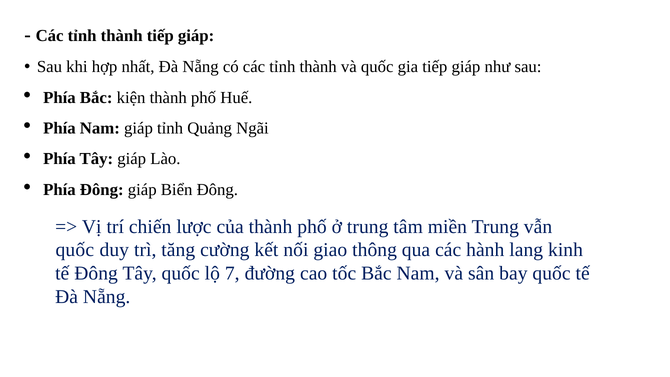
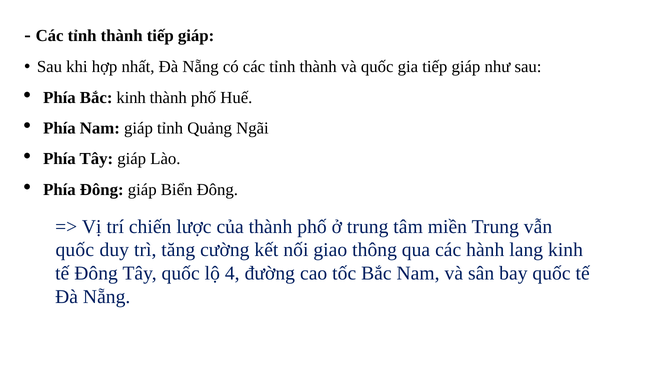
Bắc kiện: kiện -> kinh (131, 97)
7: 7 -> 4 (232, 273)
